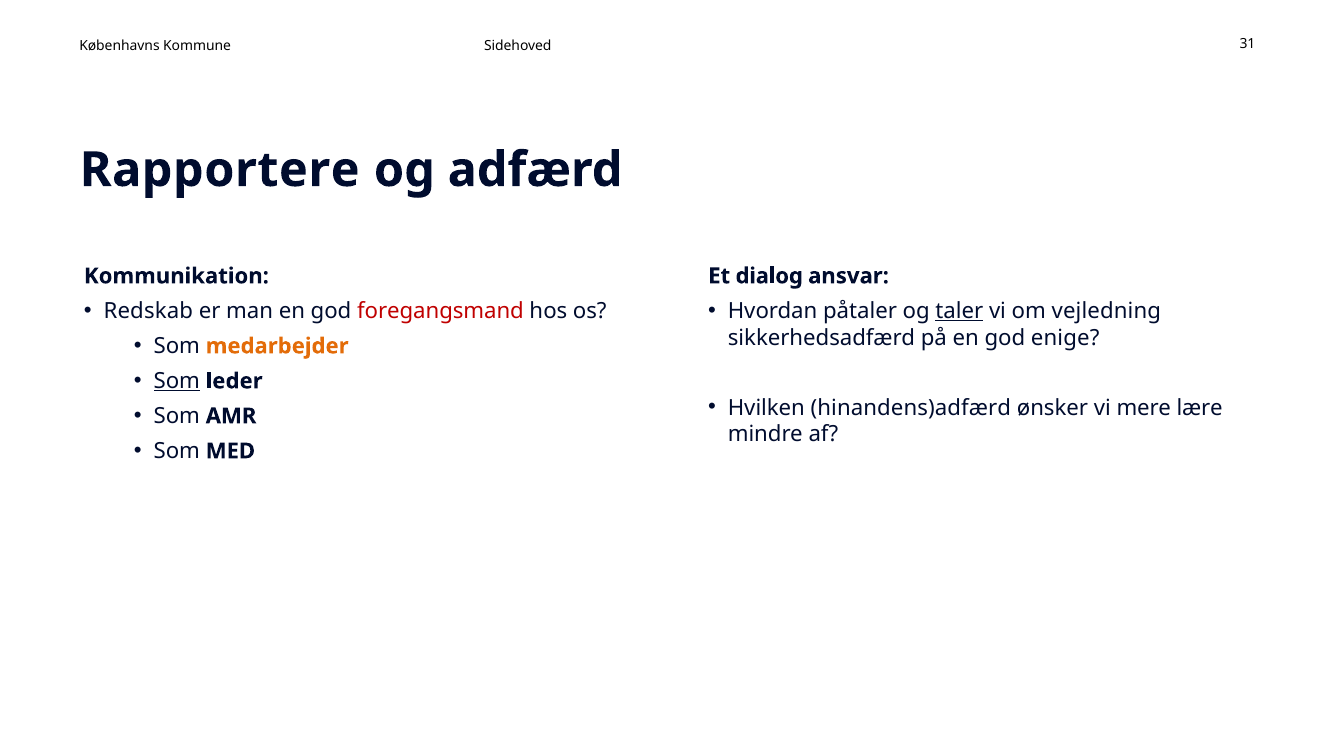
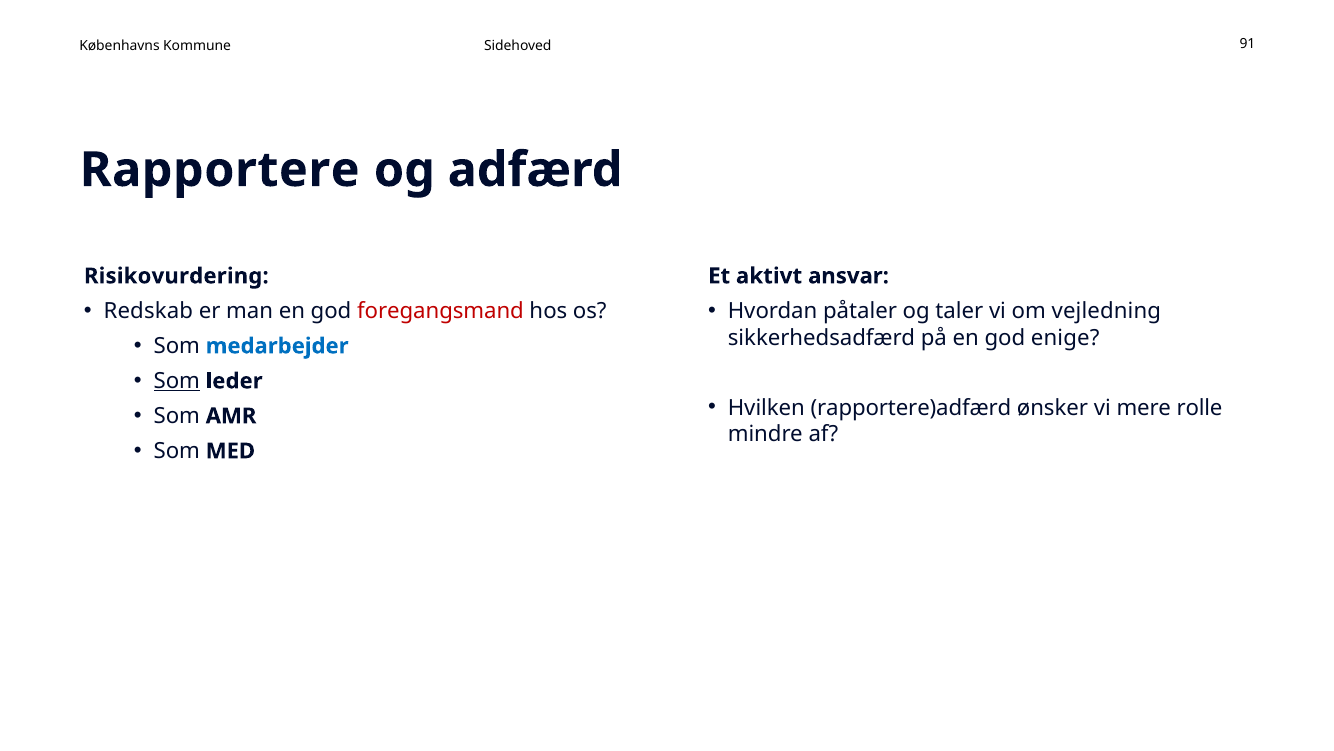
31: 31 -> 91 (1247, 44)
Kommunikation: Kommunikation -> Risikovurdering (176, 276)
dialog: dialog -> aktivt (769, 276)
taler underline: present -> none (959, 311)
medarbejder colour: orange -> blue (277, 346)
hinandens)adfærd: hinandens)adfærd -> rapportere)adfærd (911, 407)
lære: lære -> rolle (1200, 407)
